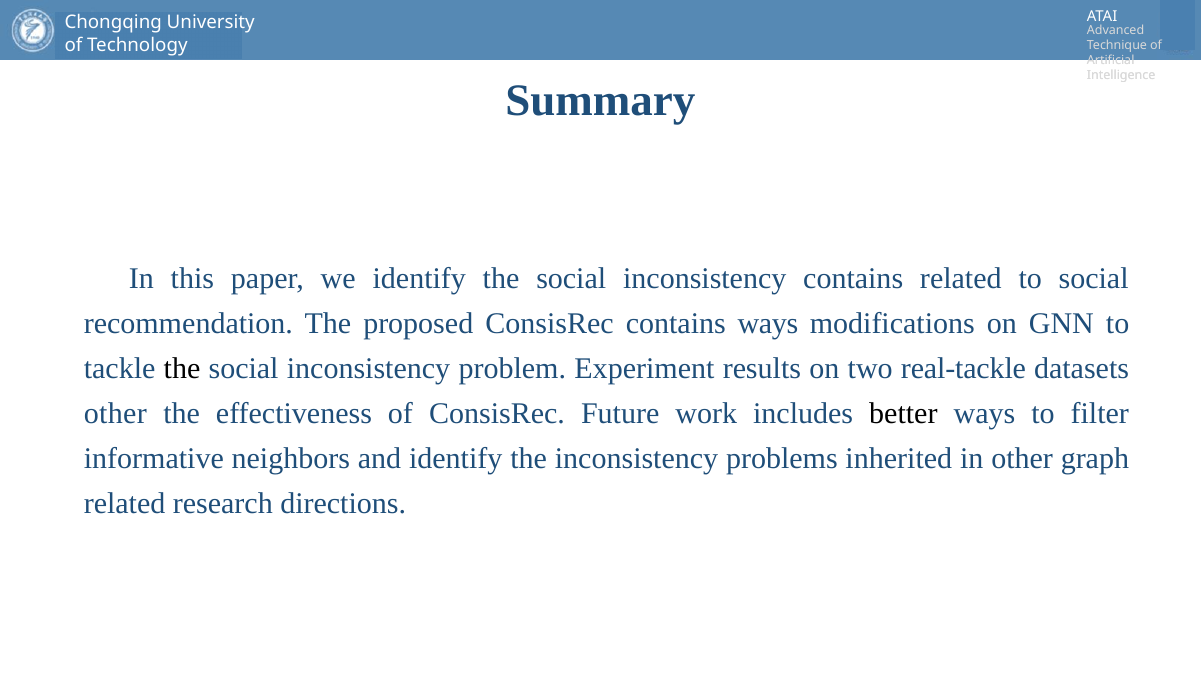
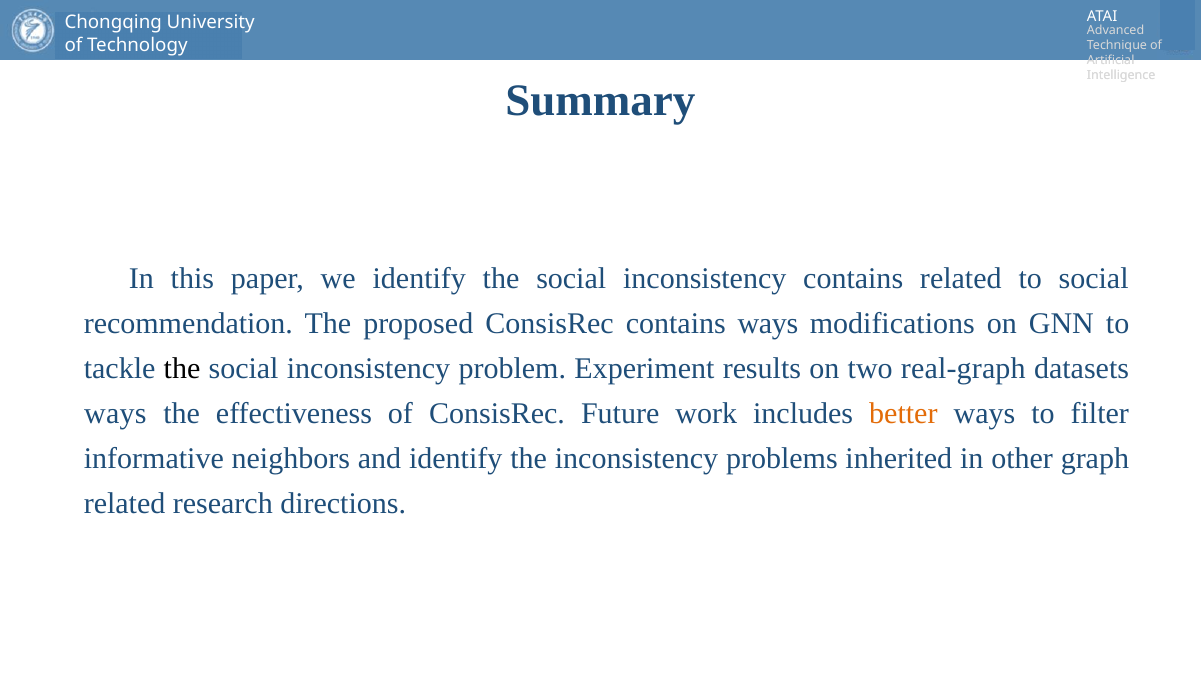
real-tackle: real-tackle -> real-graph (963, 368)
other: other -> ways (115, 413)
better colour: black -> orange (903, 413)
